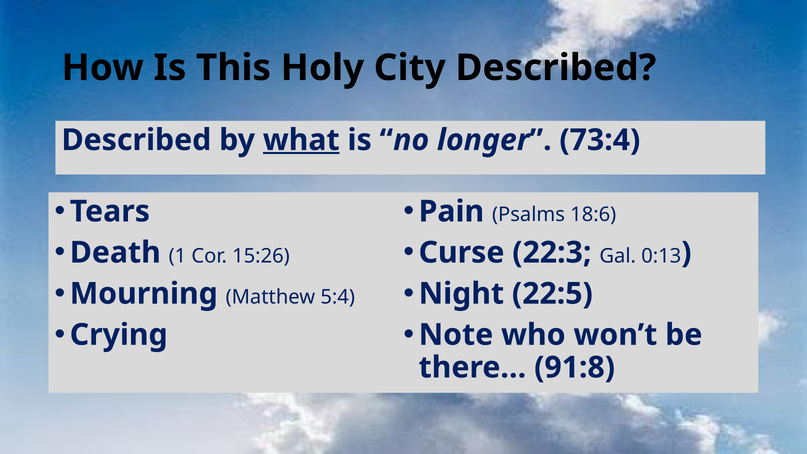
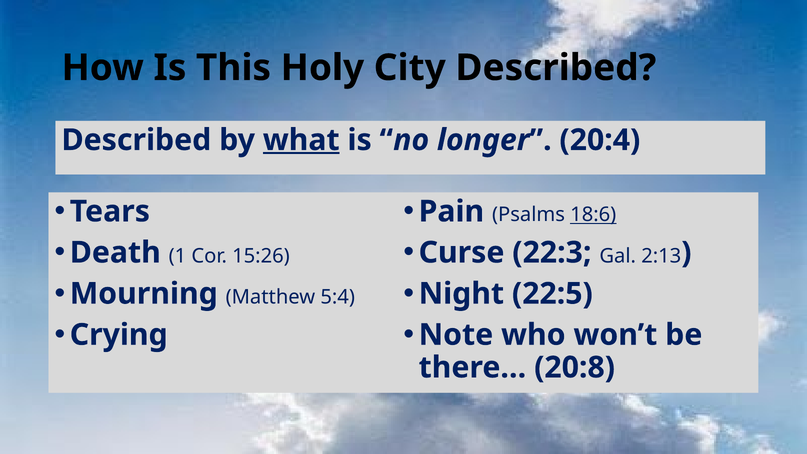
73:4: 73:4 -> 20:4 (600, 140)
18:6 underline: none -> present (593, 215)
0:13: 0:13 -> 2:13 (661, 256)
91:8: 91:8 -> 20:8 (575, 367)
